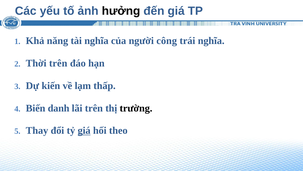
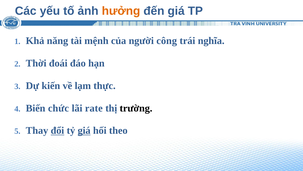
hưởng colour: black -> orange (121, 11)
tài nghĩa: nghĩa -> mệnh (96, 41)
Thời trên: trên -> đoái (58, 63)
thấp: thấp -> thực (105, 85)
danh: danh -> chức (58, 108)
lãi trên: trên -> rate (94, 108)
đổi underline: none -> present (57, 130)
